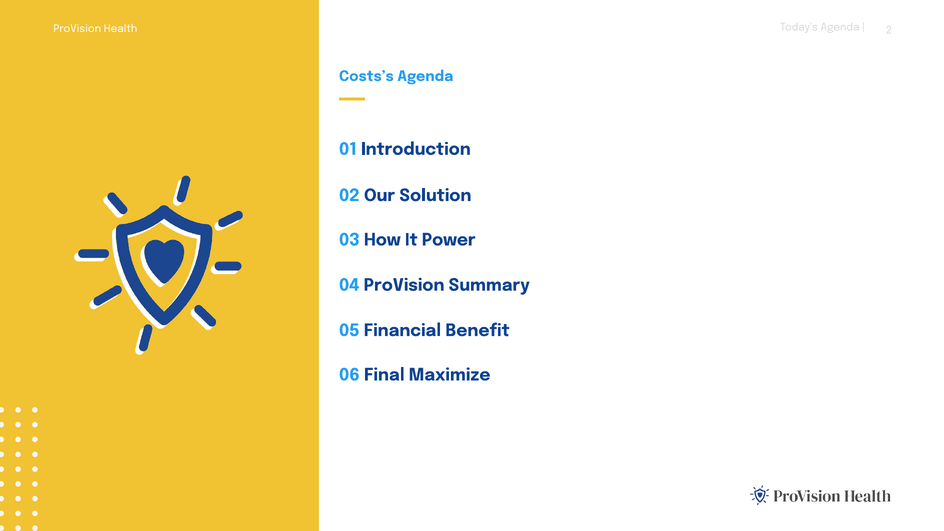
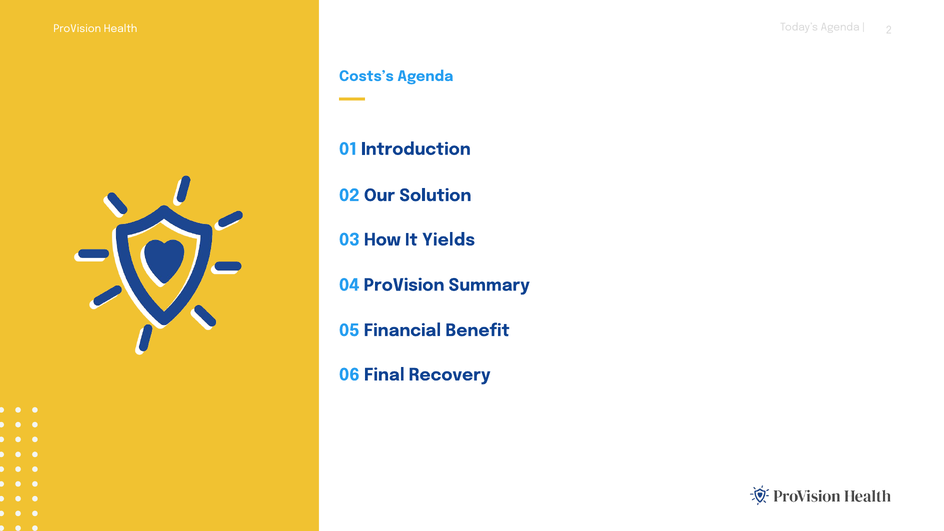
Power: Power -> Yields (449, 240)
Maximize: Maximize -> Recovery (450, 375)
